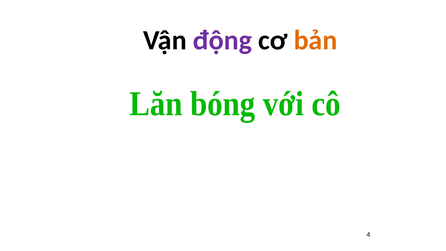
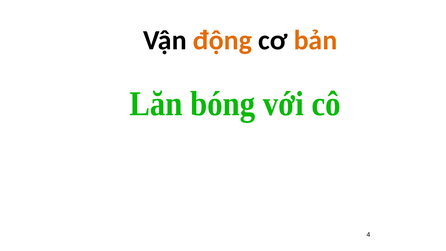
động colour: purple -> orange (222, 40)
